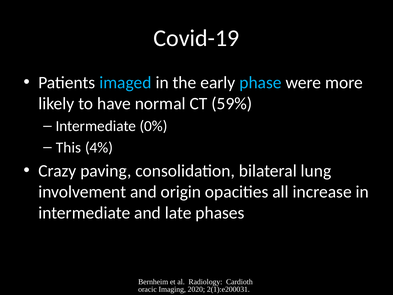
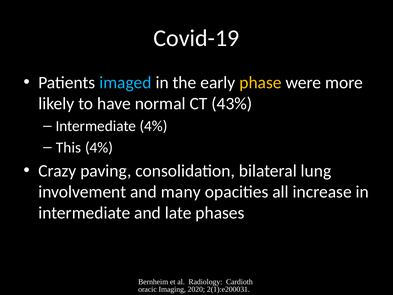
phase colour: light blue -> yellow (260, 82)
59%: 59% -> 43% (232, 103)
Intermediate 0%: 0% -> 4% (153, 126)
origin: origin -> many (181, 192)
